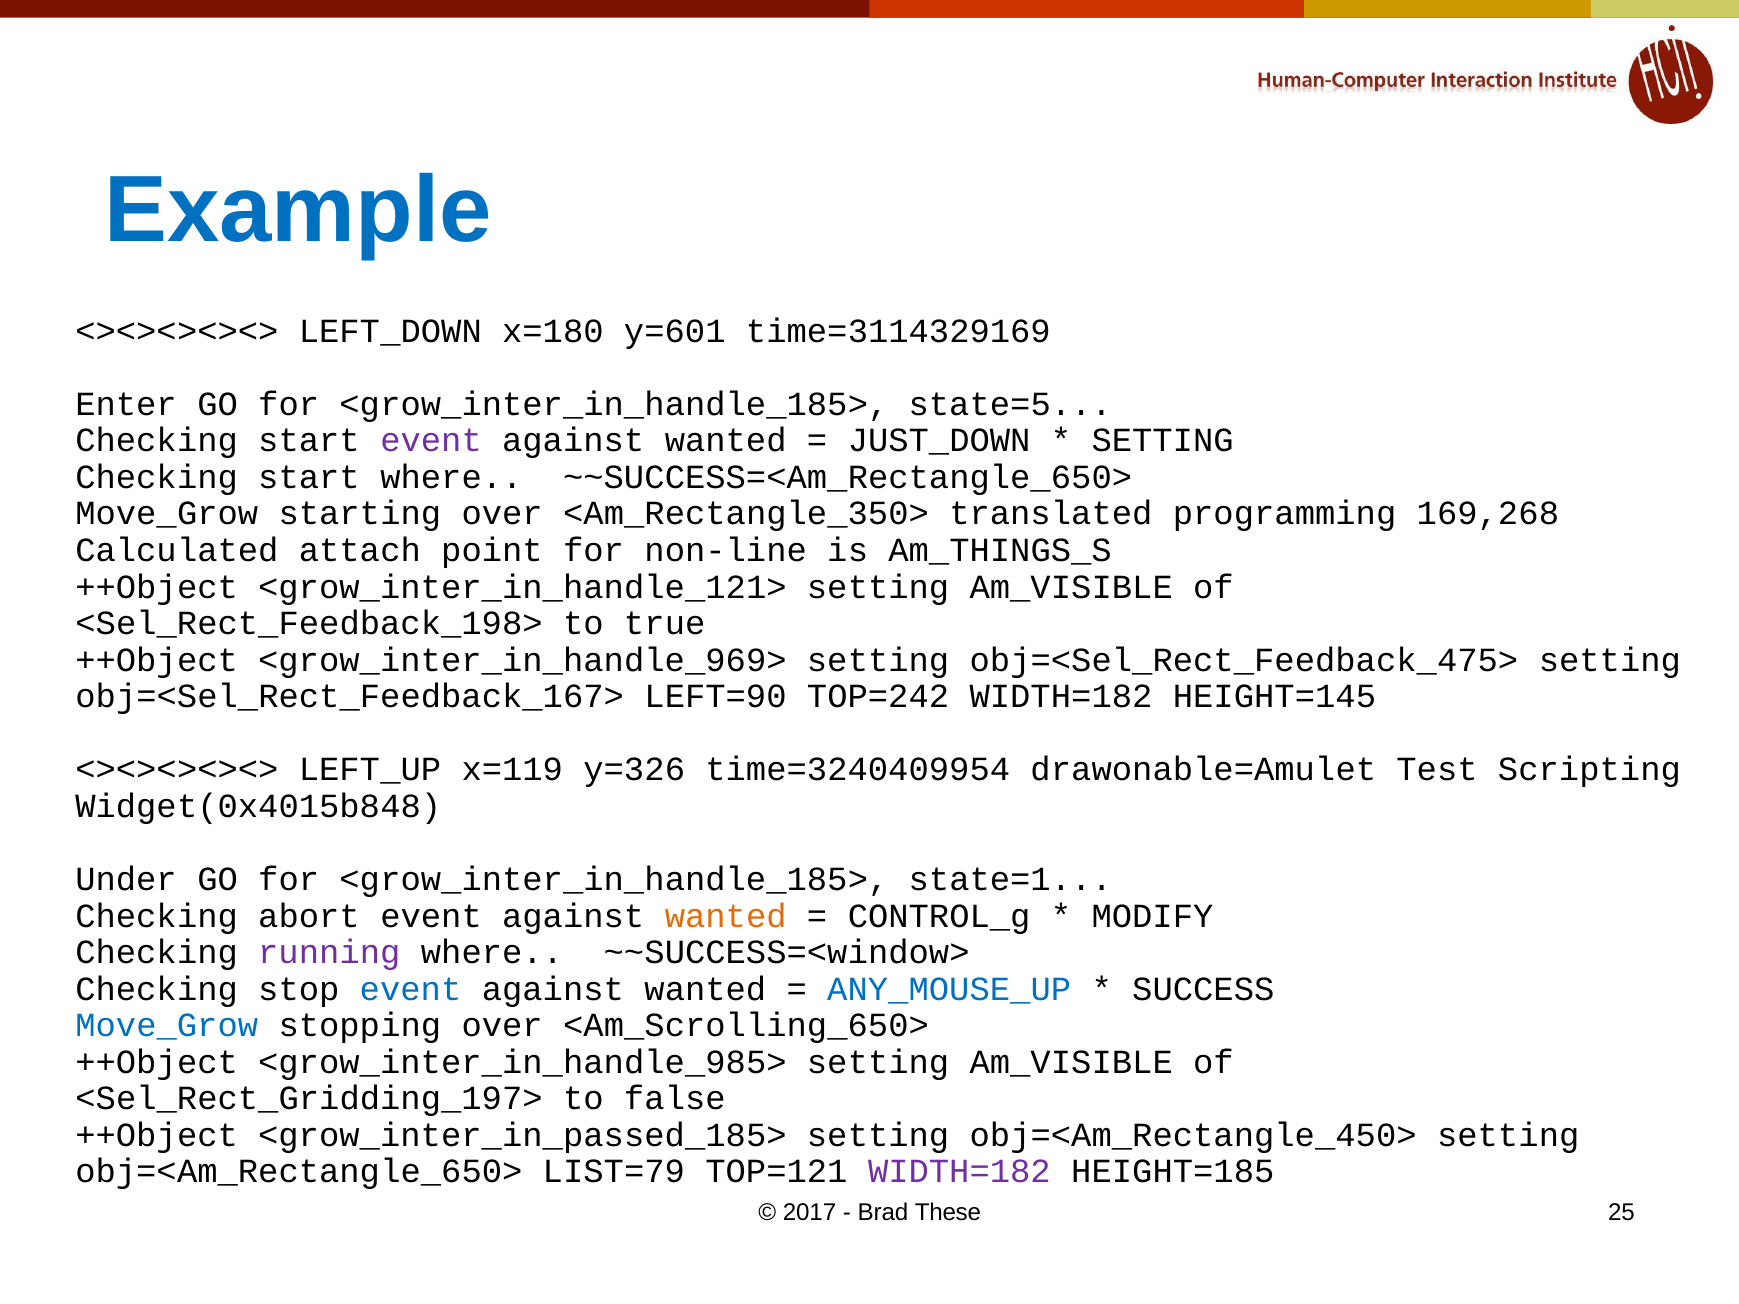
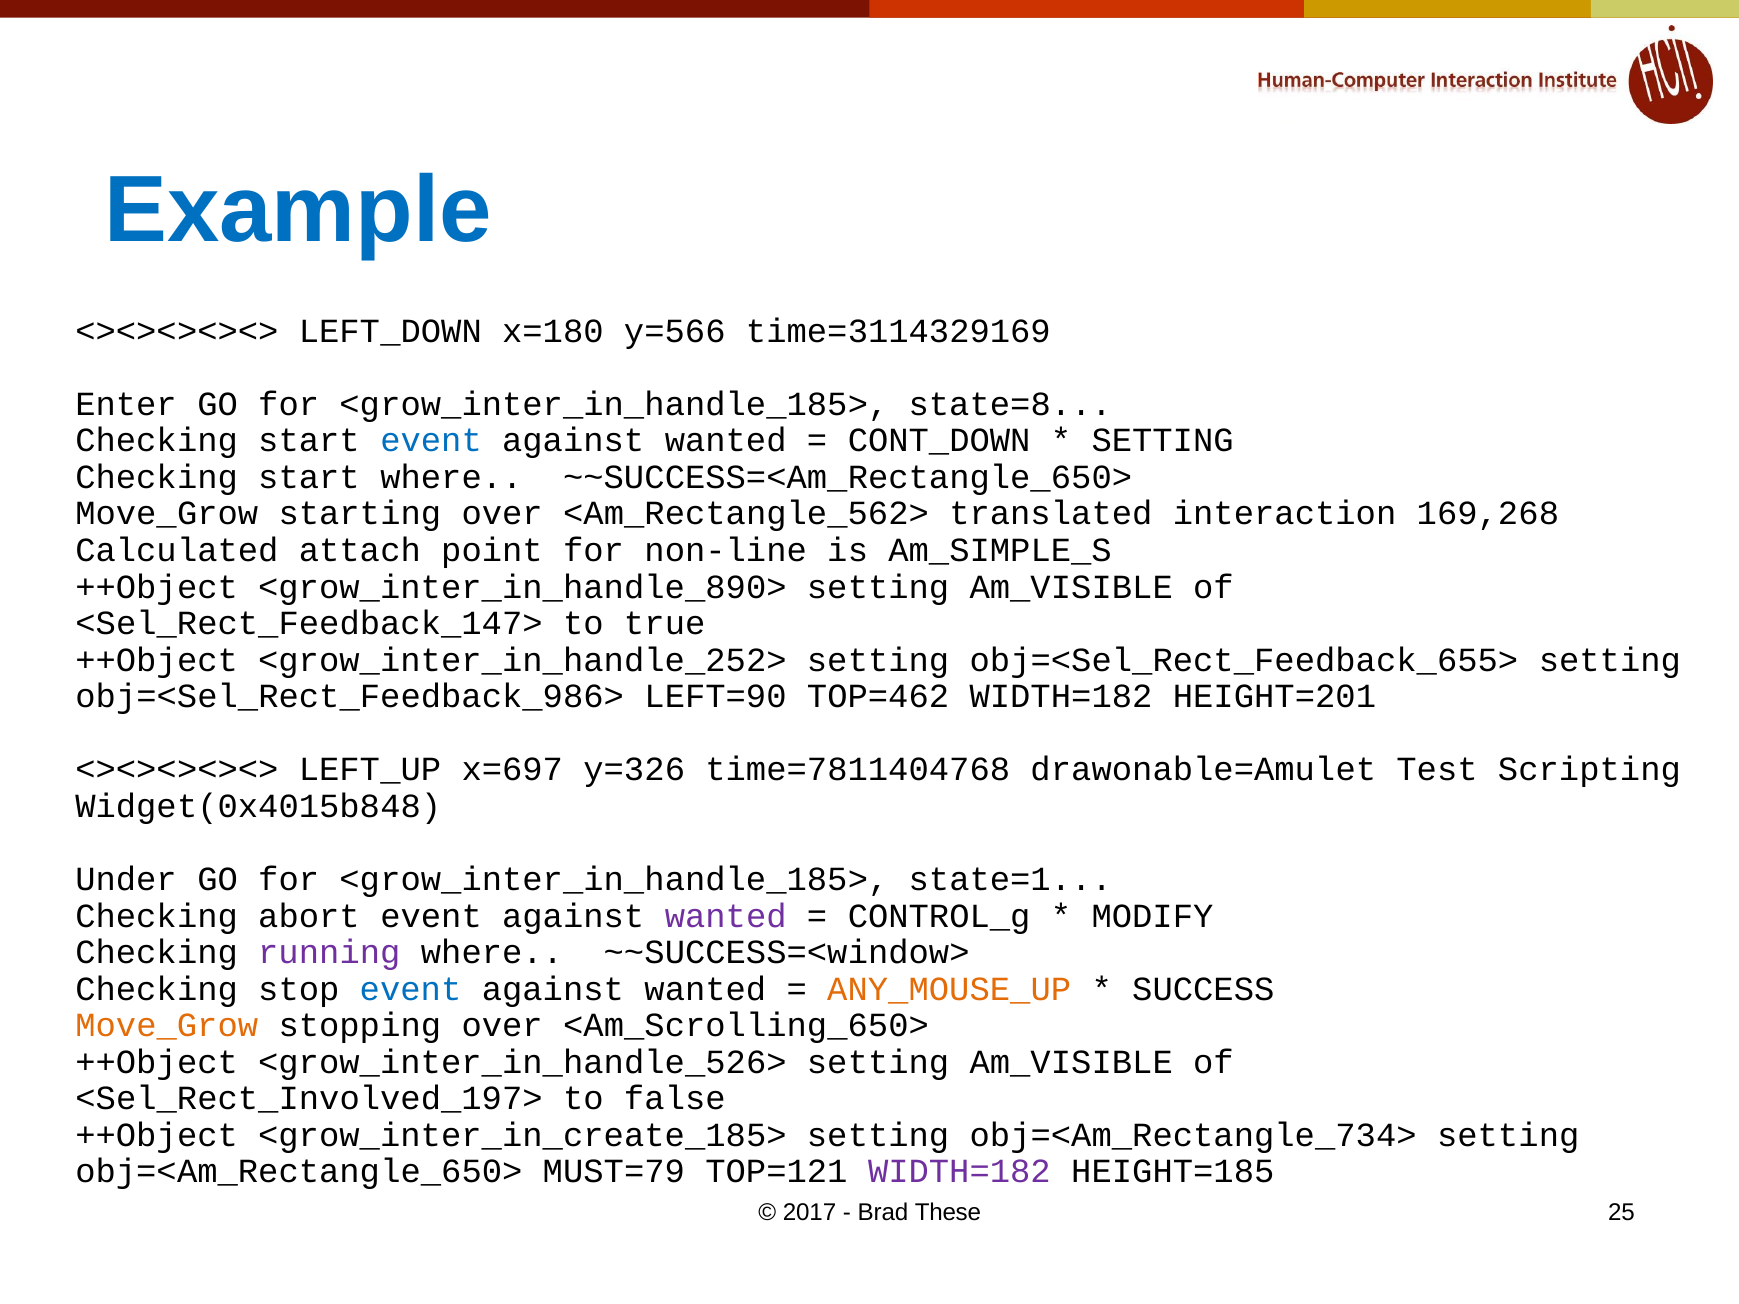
y=601: y=601 -> y=566 (675, 331)
state=5: state=5 -> state=8 (1010, 404)
event colour: purple -> blue (431, 441)
JUST_DOWN: JUST_DOWN -> CONT_DOWN (939, 441)
<Am_Rectangle_350>: <Am_Rectangle_350> -> <Am_Rectangle_562> (746, 514)
programming: programming -> interaction (1285, 514)
Am_THINGS_S: Am_THINGS_S -> Am_SIMPLE_S (1000, 550)
<grow_inter_in_handle_121>: <grow_inter_in_handle_121> -> <grow_inter_in_handle_890> (522, 587)
<Sel_Rect_Feedback_198>: <Sel_Rect_Feedback_198> -> <Sel_Rect_Feedback_147> (309, 624)
<grow_inter_in_handle_969>: <grow_inter_in_handle_969> -> <grow_inter_in_handle_252> (522, 660)
obj=<Sel_Rect_Feedback_475>: obj=<Sel_Rect_Feedback_475> -> obj=<Sel_Rect_Feedback_655> (1244, 660)
obj=<Sel_Rect_Feedback_167>: obj=<Sel_Rect_Feedback_167> -> obj=<Sel_Rect_Feedback_986> (350, 697)
TOP=242: TOP=242 -> TOP=462 (878, 697)
HEIGHT=145: HEIGHT=145 -> HEIGHT=201 (1274, 697)
x=119: x=119 -> x=697 (512, 770)
time=3240409954: time=3240409954 -> time=7811404768 (858, 770)
wanted colour: orange -> purple (726, 916)
ANY_MOUSE_UP colour: blue -> orange (949, 989)
Move_Grow colour: blue -> orange (167, 1026)
<grow_inter_in_handle_985>: <grow_inter_in_handle_985> -> <grow_inter_in_handle_526> (522, 1062)
<Sel_Rect_Gridding_197>: <Sel_Rect_Gridding_197> -> <Sel_Rect_Involved_197> (309, 1099)
<grow_inter_in_passed_185>: <grow_inter_in_passed_185> -> <grow_inter_in_create_185> (522, 1135)
obj=<Am_Rectangle_450>: obj=<Am_Rectangle_450> -> obj=<Am_Rectangle_734> (1193, 1135)
LIST=79: LIST=79 -> MUST=79 (614, 1172)
